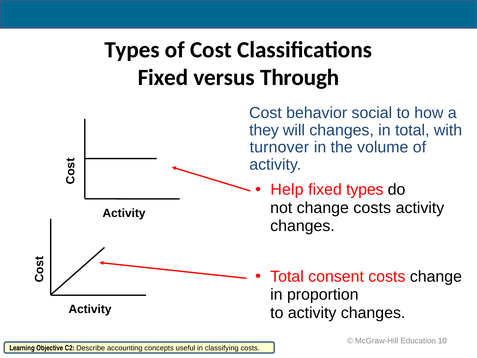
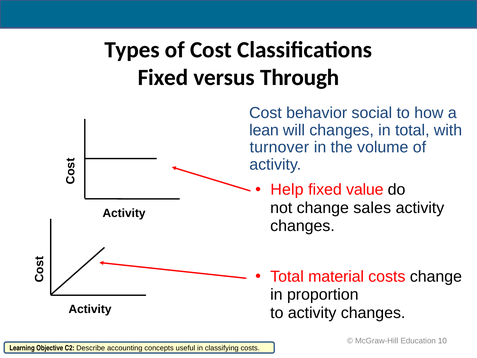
they: they -> lean (264, 130)
fixed types: types -> value (365, 189)
change costs: costs -> sales (372, 208)
consent: consent -> material (336, 276)
